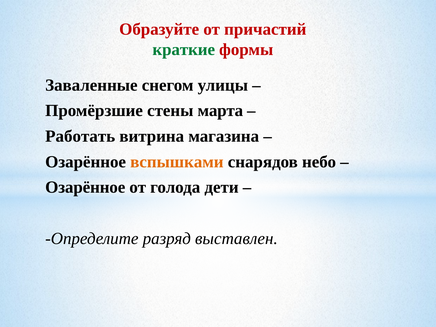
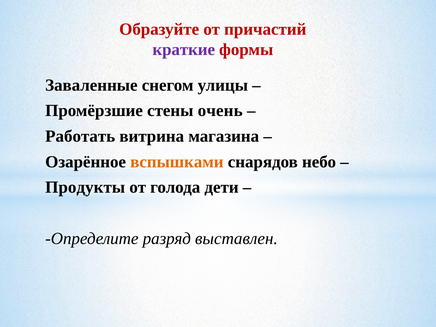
краткие colour: green -> purple (184, 50)
марта: марта -> очень (220, 111)
Озарённое: Озарённое -> Продукты (85, 187)
